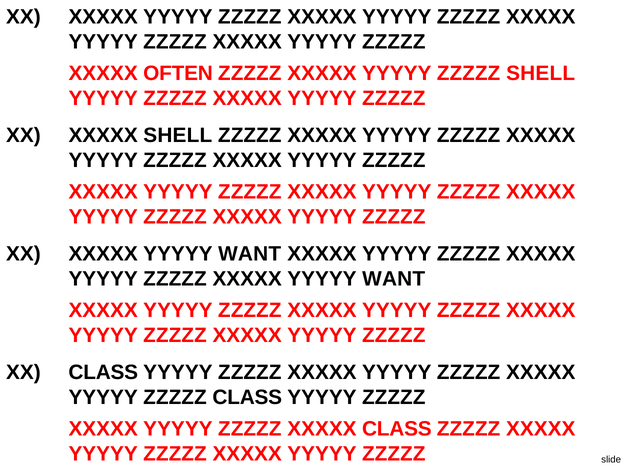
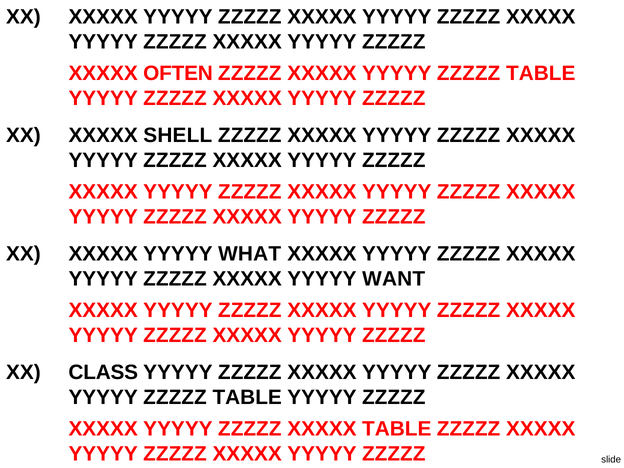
SHELL: SHELL -> TABLE (541, 73)
XX XXXXX YYYYY WANT: WANT -> WHAT (250, 254)
CLASS: CLASS -> TABLE (247, 397)
XXXXX CLASS: CLASS -> TABLE (397, 429)
